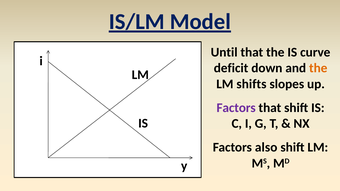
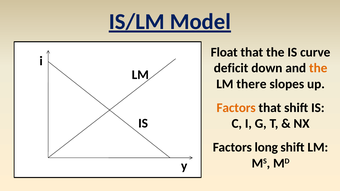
Until: Until -> Float (224, 52)
shifts: shifts -> there (251, 84)
Factors colour: purple -> orange (236, 108)
also: also -> long (266, 148)
